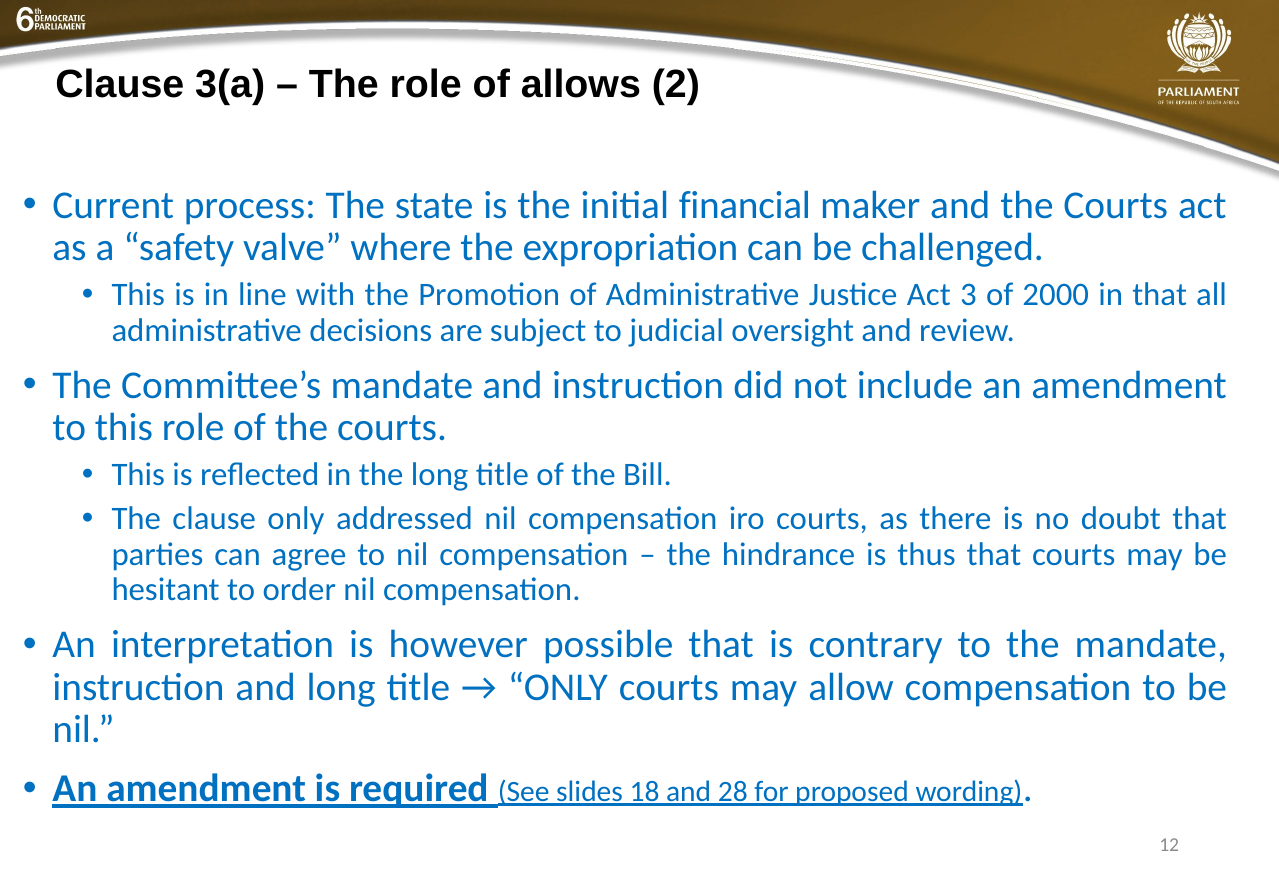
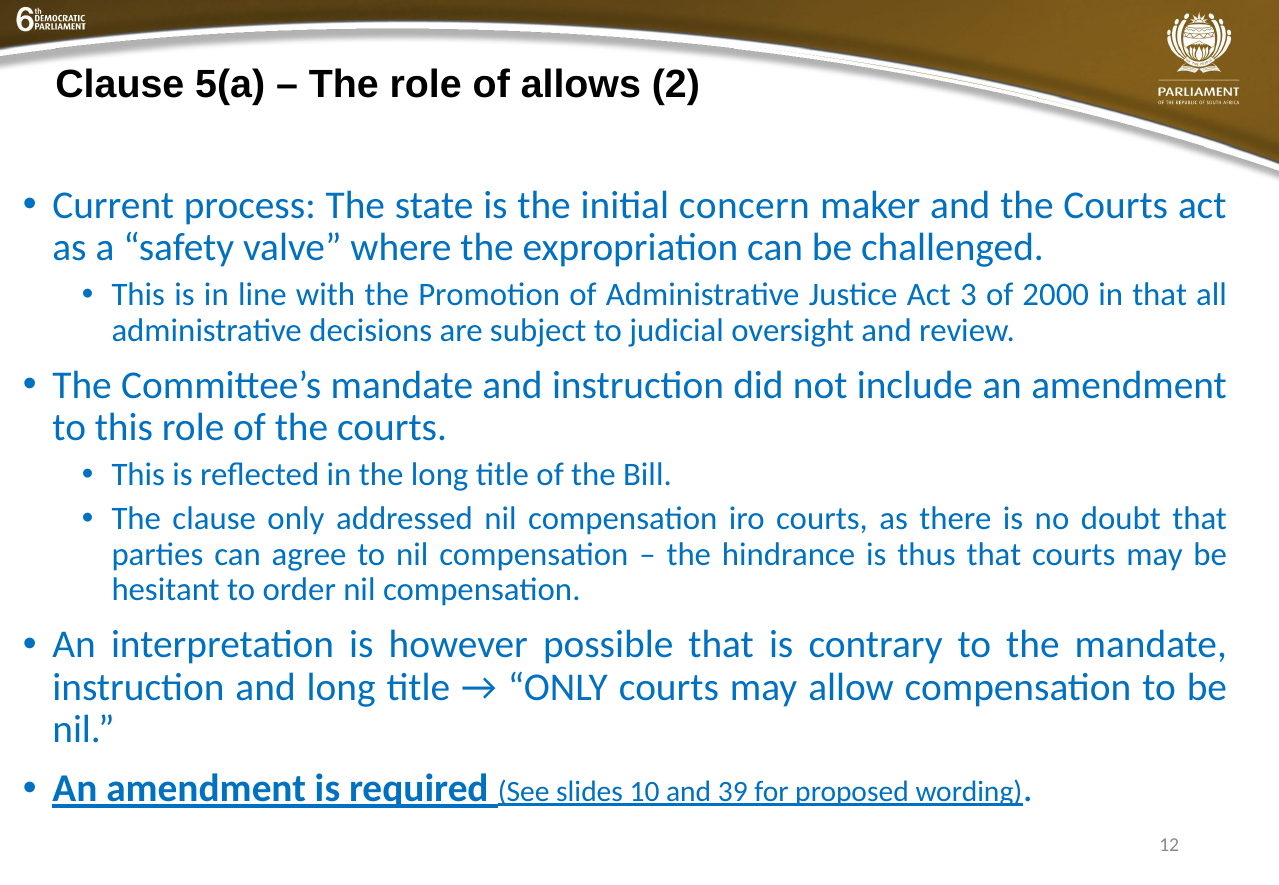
3(a: 3(a -> 5(a (230, 84)
financial: financial -> concern (744, 205)
18: 18 -> 10 (645, 792)
28: 28 -> 39 (733, 792)
